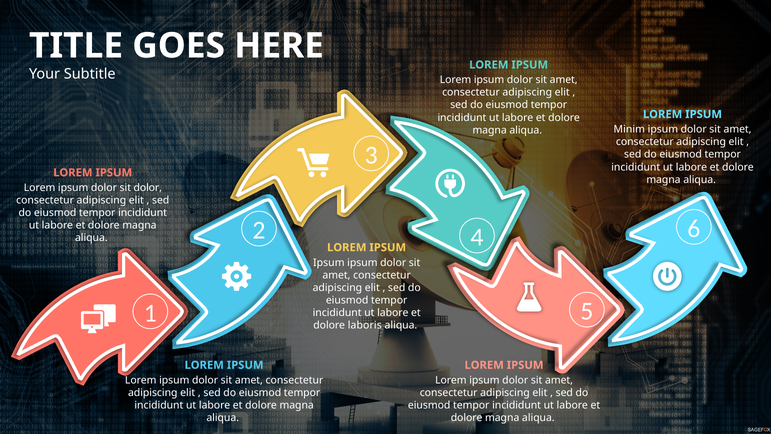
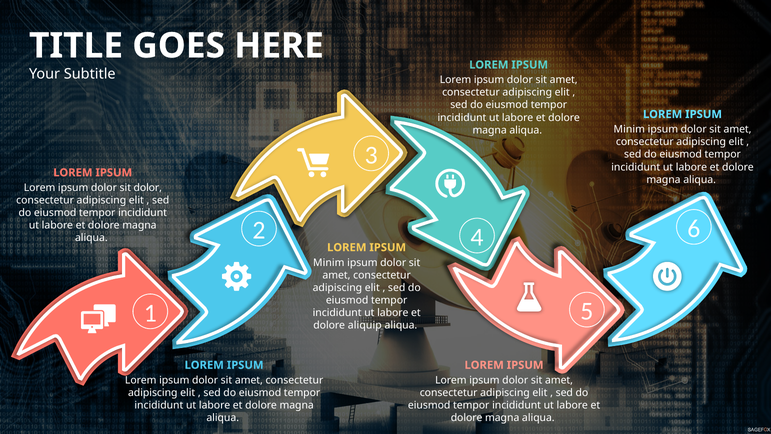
Ipsum: Ipsum -> Minim (329, 262)
laboris: laboris -> aliquip (365, 325)
